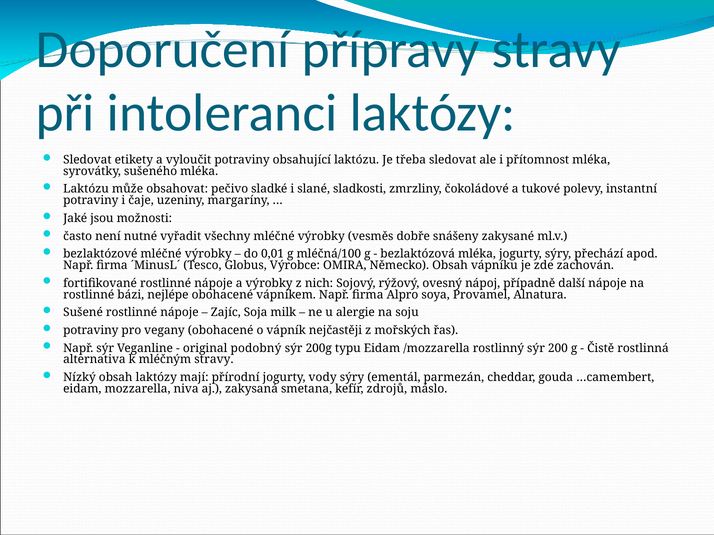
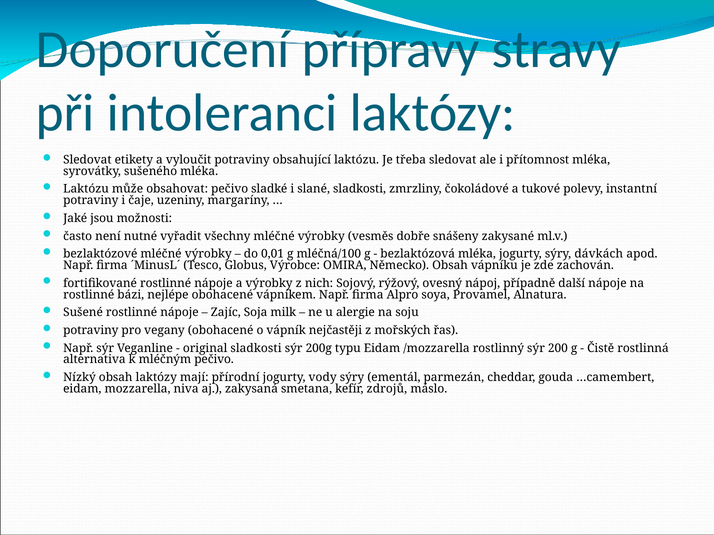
přechází: přechází -> dávkách (599, 254)
original podobný: podobný -> sladkosti (256, 348)
mléčným stravy: stravy -> pečivo (214, 360)
